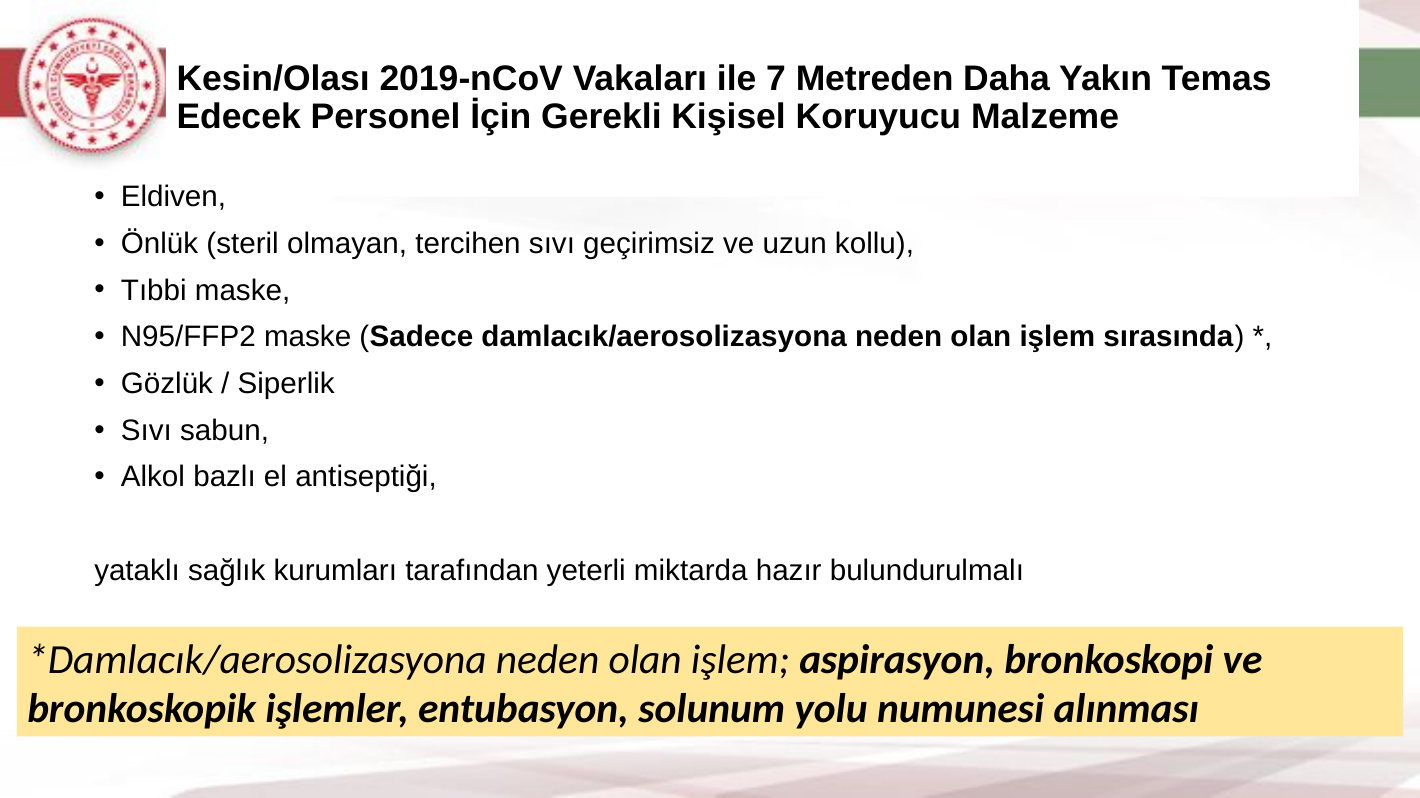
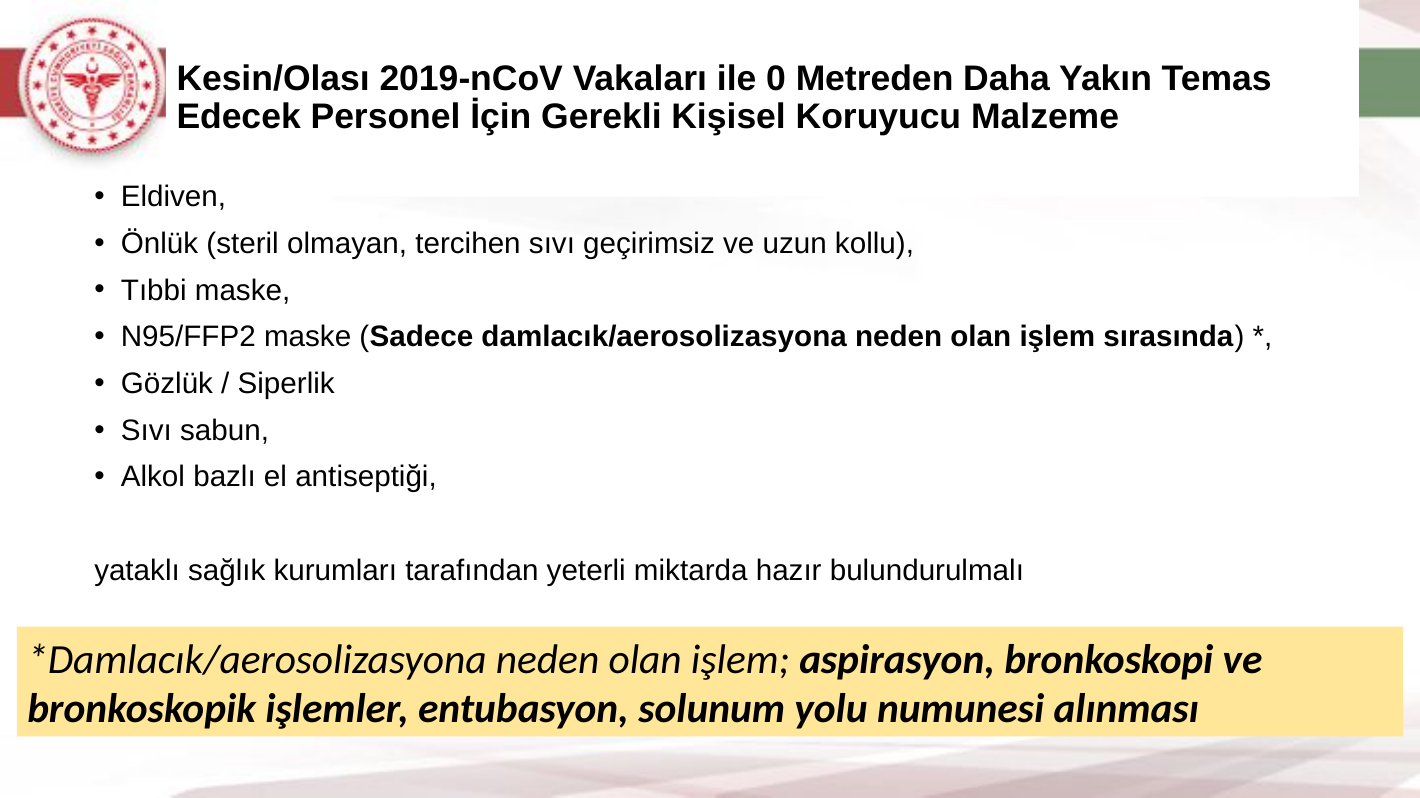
7: 7 -> 0 (776, 79)
